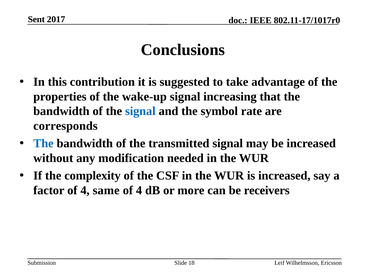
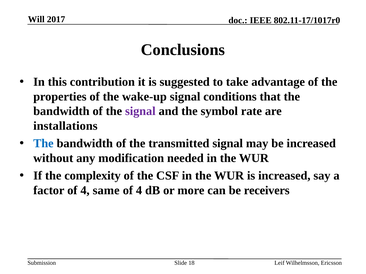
Sent: Sent -> Will (36, 19)
increasing: increasing -> conditions (230, 97)
signal colour: blue -> purple (140, 111)
corresponds: corresponds -> installations (65, 126)
